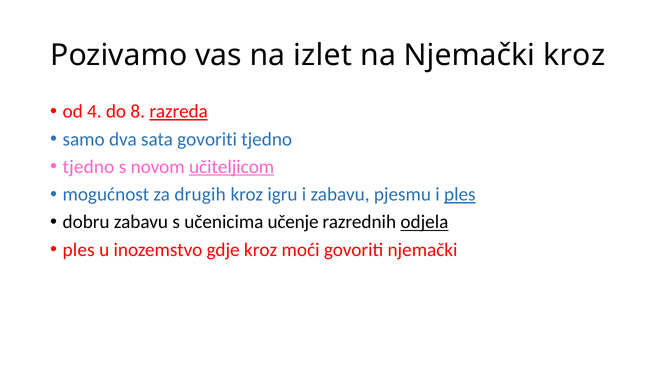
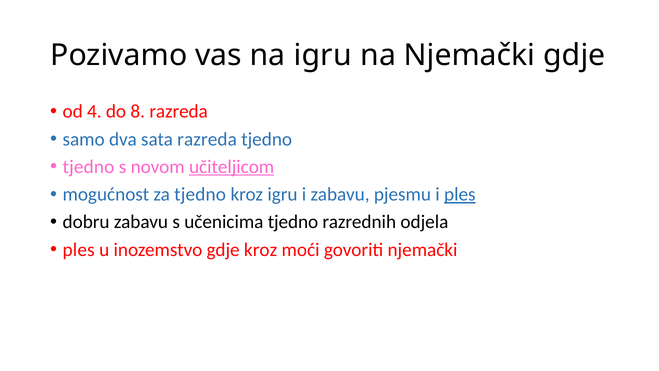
na izlet: izlet -> igru (323, 55)
Njemački kroz: kroz -> gdje (574, 55)
razreda underline: present -> none (179, 111)
sata govoriti: govoriti -> razreda (207, 139)
za drugih: drugih -> tjedno (200, 194)
učenicima učenje: učenje -> tjedno (293, 222)
odjela underline: present -> none (424, 222)
